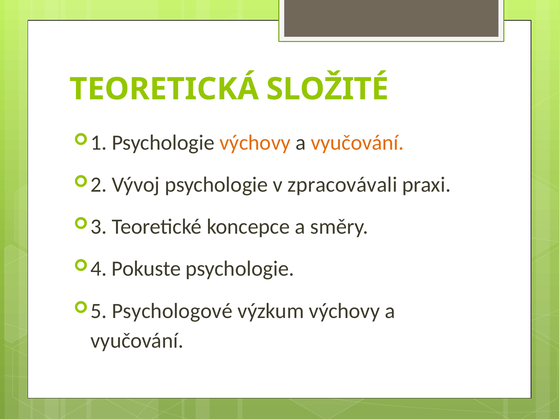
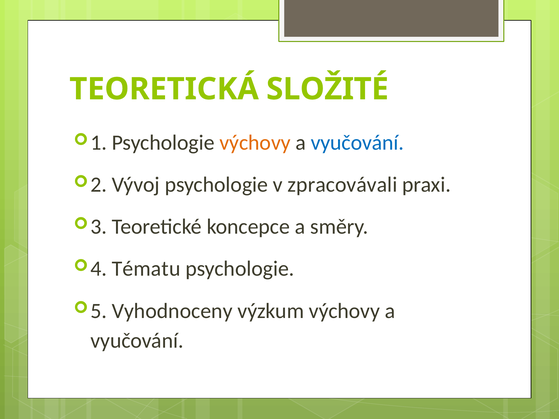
vyučování colour: orange -> blue (357, 143)
Pokuste: Pokuste -> Tématu (146, 269)
Psychologové: Psychologové -> Vyhodnoceny (172, 311)
